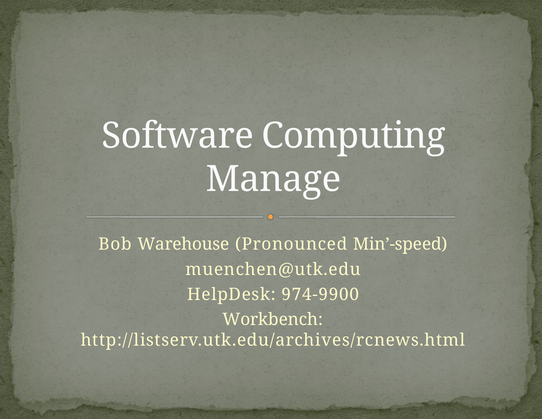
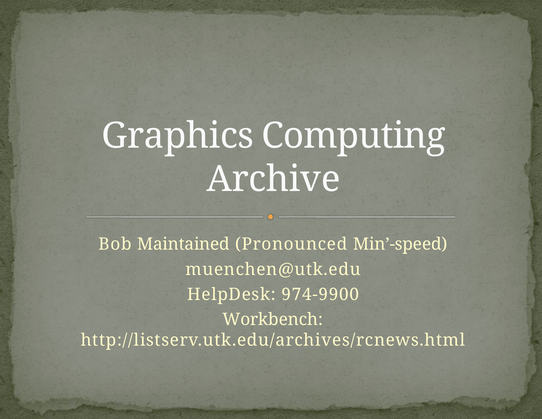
Software: Software -> Graphics (178, 136)
Manage: Manage -> Archive (273, 179)
Warehouse: Warehouse -> Maintained (183, 244)
